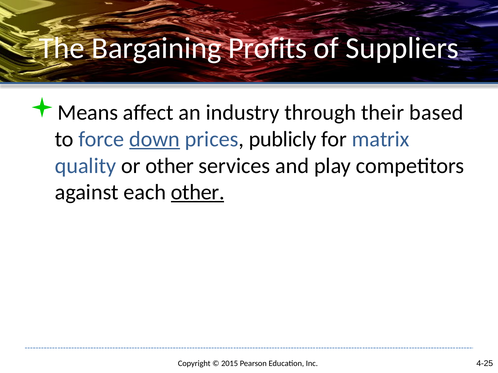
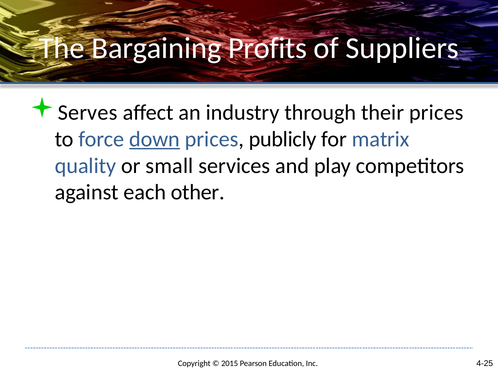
Means: Means -> Serves (88, 113)
their based: based -> prices (436, 113)
or other: other -> small (169, 166)
other underline: present -> none (198, 193)
